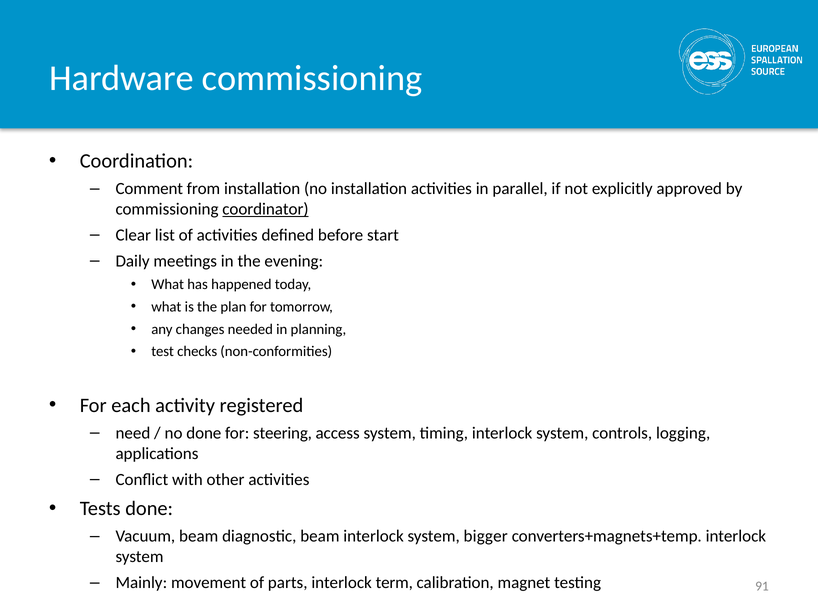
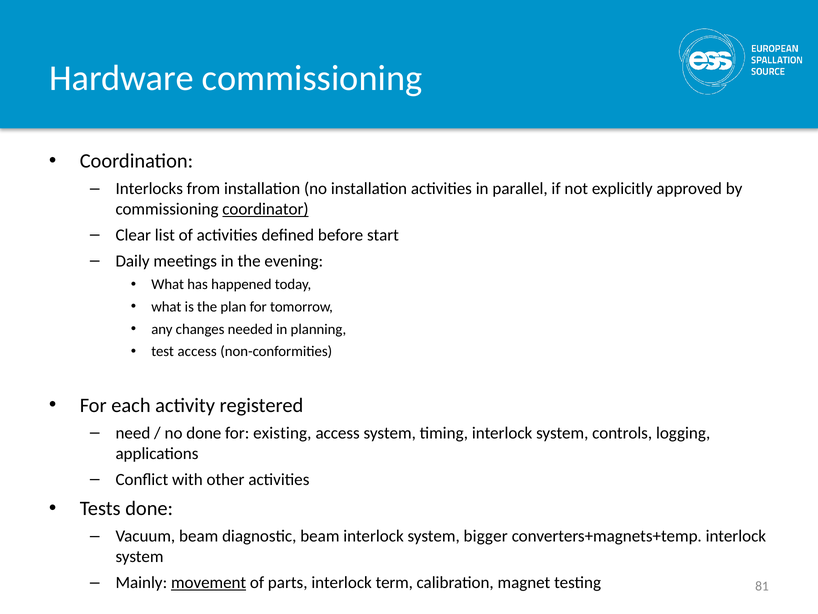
Comment: Comment -> Interlocks (149, 189)
test checks: checks -> access (197, 351)
steering: steering -> existing (282, 433)
movement underline: none -> present (209, 582)
91: 91 -> 81 (762, 586)
